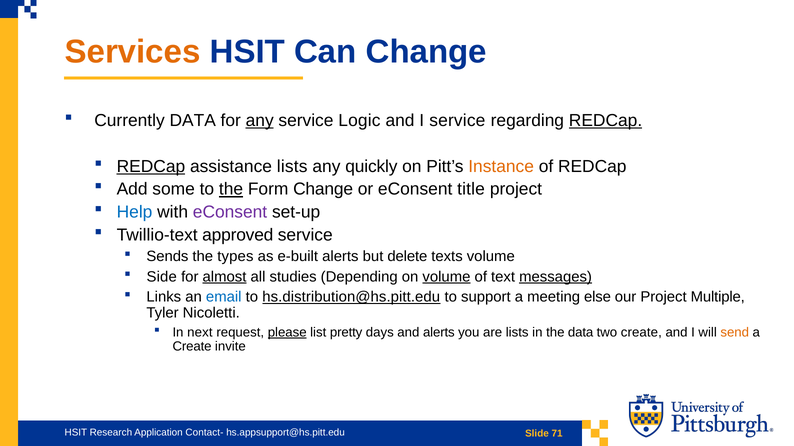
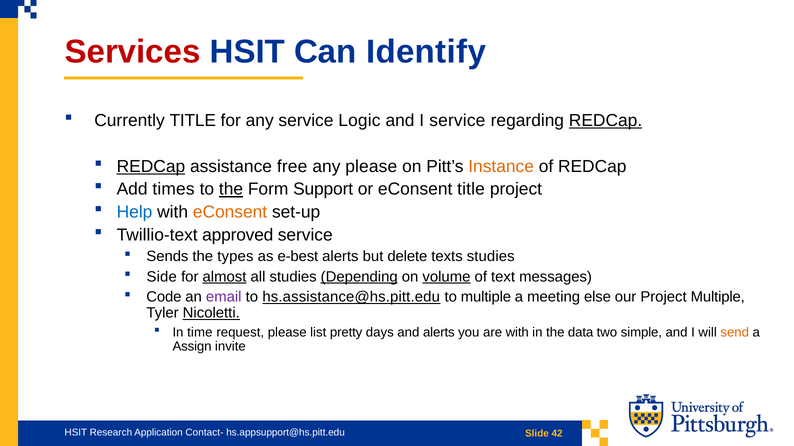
Services colour: orange -> red (133, 52)
Can Change: Change -> Identify (426, 52)
Currently DATA: DATA -> TITLE (193, 121)
any underline: present -> none (260, 121)
assistance lists: lists -> free (292, 167)
any quickly: quickly -> please (371, 167)
some: some -> times (173, 190)
Form Change: Change -> Support (323, 190)
eConsent colour: purple -> orange (230, 212)
e-built: e-built -> e-best (298, 257)
texts volume: volume -> studies (491, 257)
Depending underline: none -> present (359, 277)
messages underline: present -> none (556, 277)
Links: Links -> Code (164, 297)
email colour: blue -> purple (224, 297)
hs.distribution@hs.pitt.edu: hs.distribution@hs.pitt.edu -> hs.assistance@hs.pitt.edu (351, 297)
to support: support -> multiple (486, 297)
Nicoletti underline: none -> present (211, 313)
next: next -> time (200, 333)
please underline: present -> none (287, 333)
are lists: lists -> with (517, 333)
two create: create -> simple (641, 333)
Create: Create -> Assign (192, 347)
71: 71 -> 42 (557, 434)
